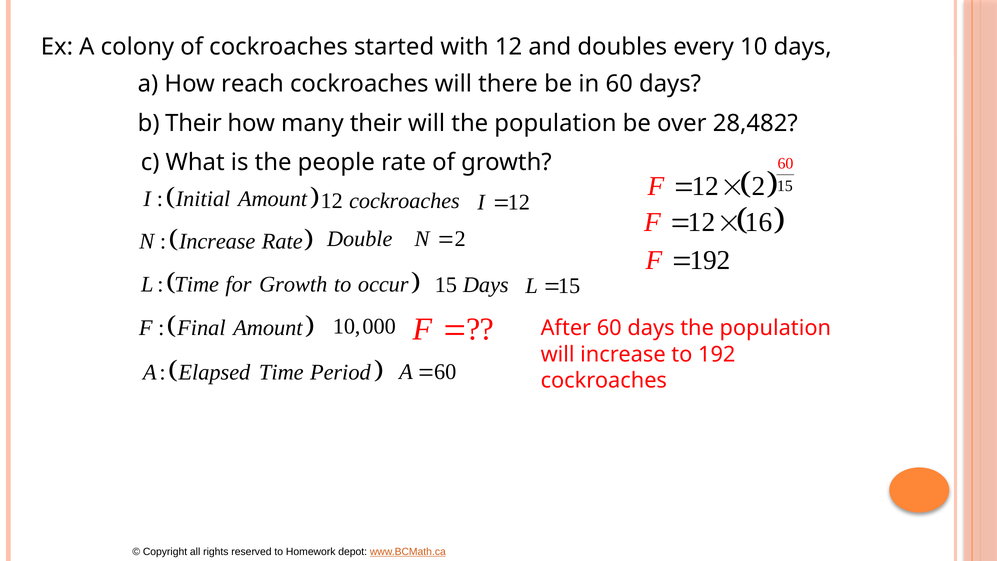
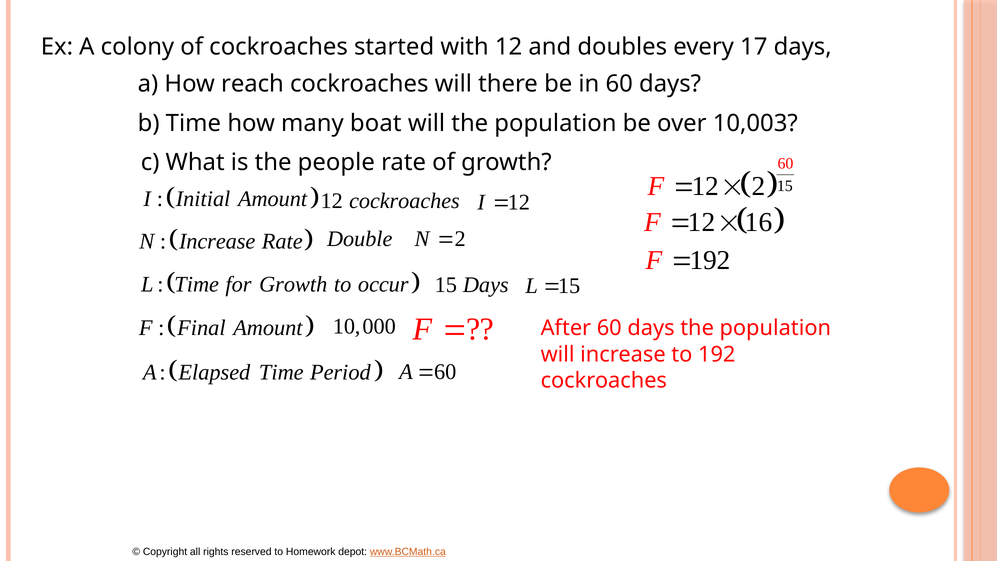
10: 10 -> 17 (754, 47)
b Their: Their -> Time (193, 123)
many their: their -> boat (376, 123)
28,482: 28,482 -> 10,003 (755, 123)
